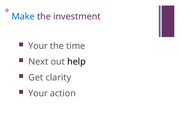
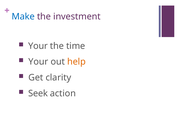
Next: Next -> Your (38, 62)
help colour: black -> orange (76, 62)
Your: Your -> Seek (38, 93)
